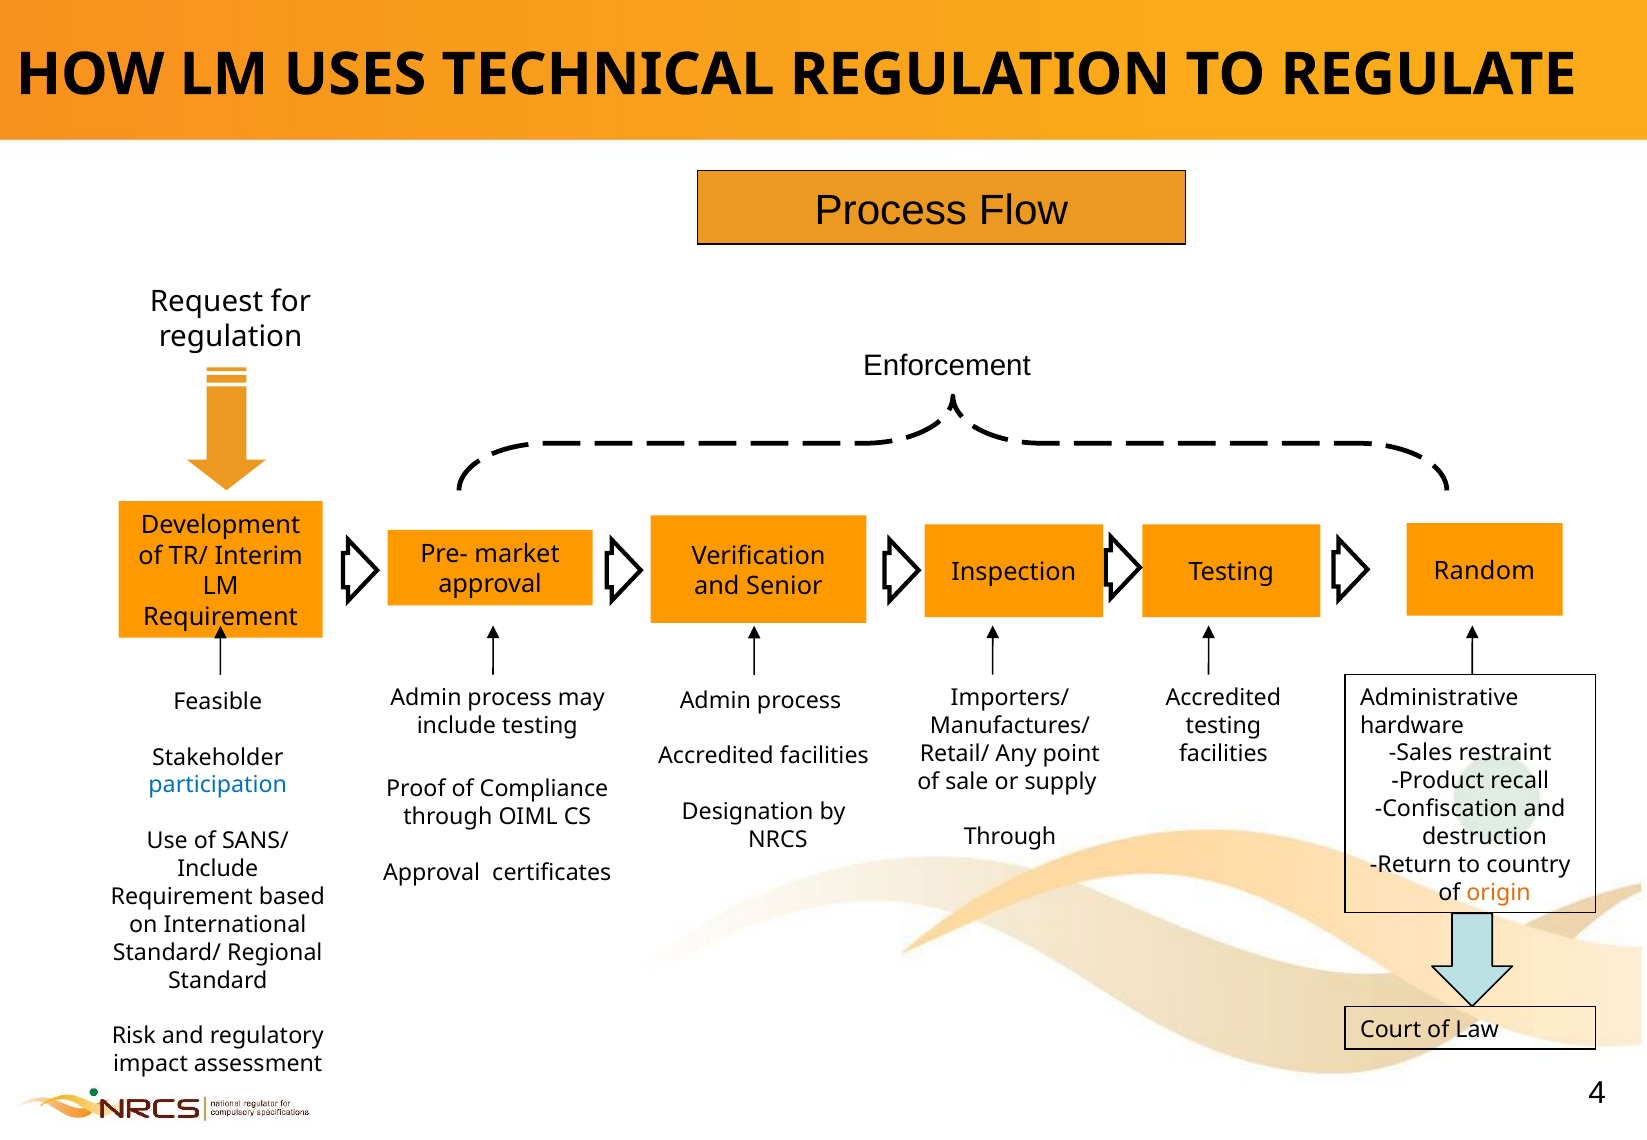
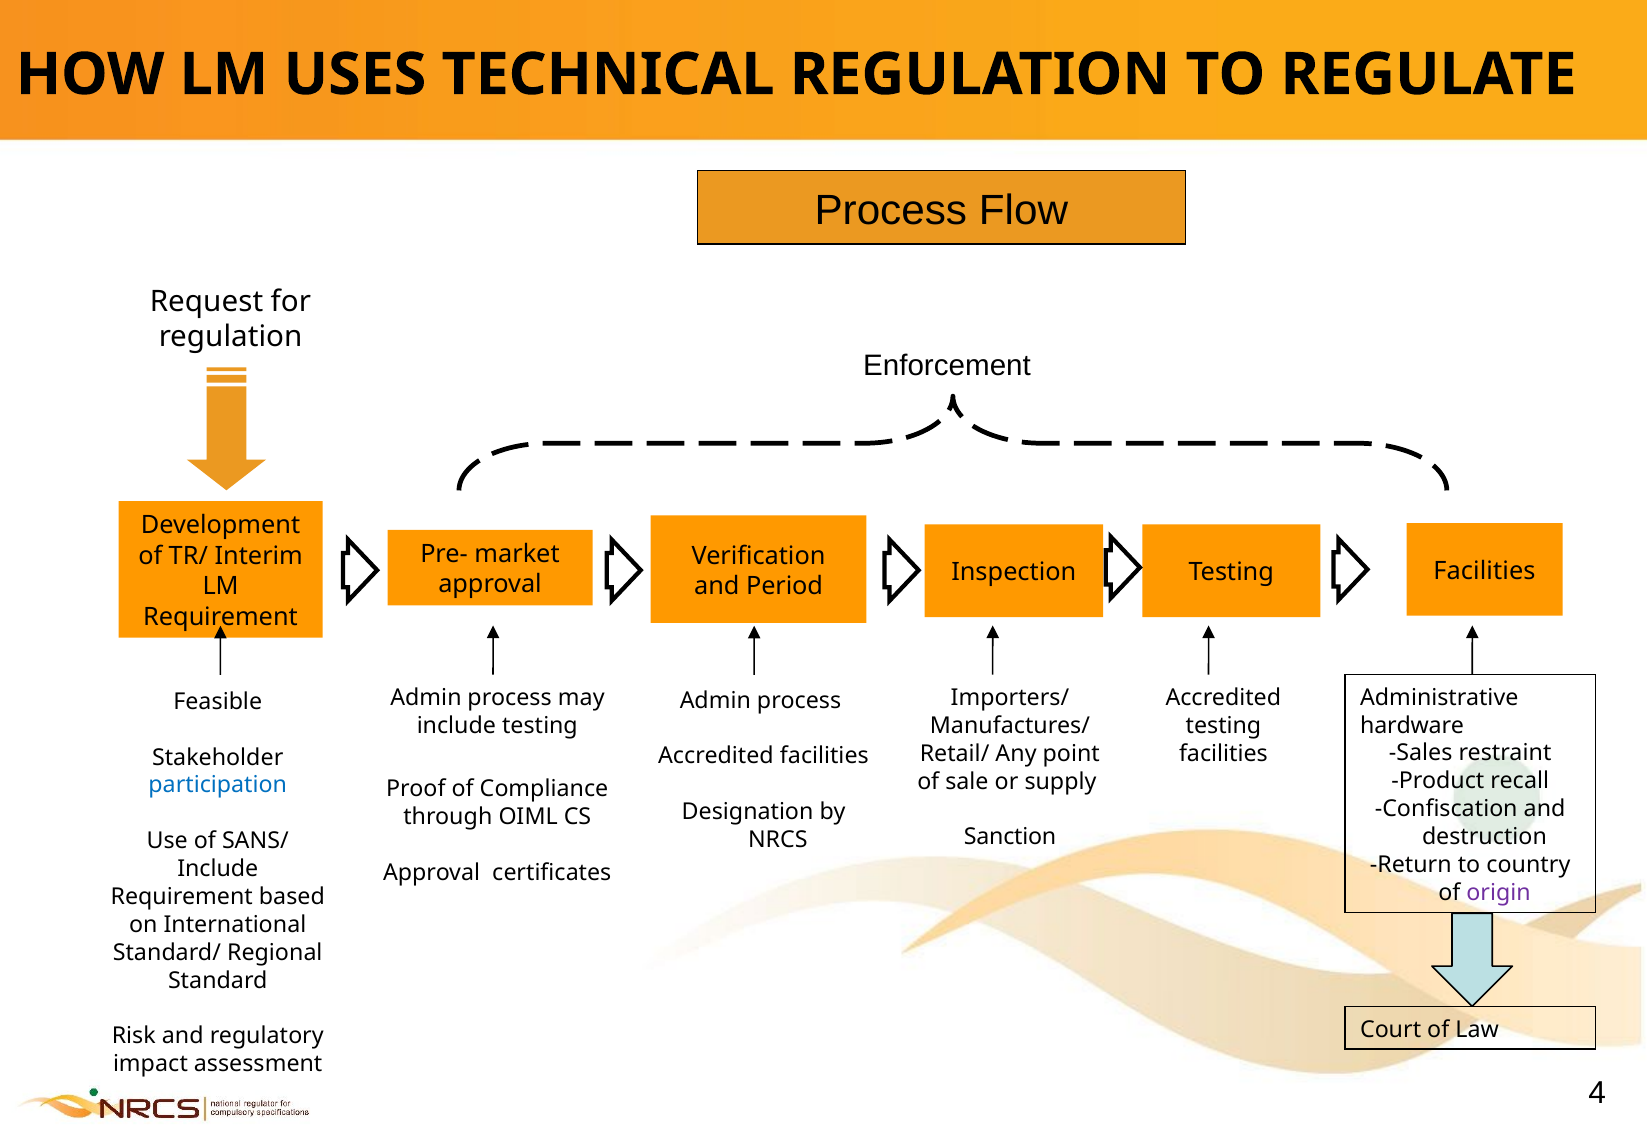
Inspection Testing Random: Random -> Facilities (1484, 571)
Senior: Senior -> Period (784, 586)
Through: Through -> Sanction (1010, 837)
origin colour: orange -> purple (1499, 893)
